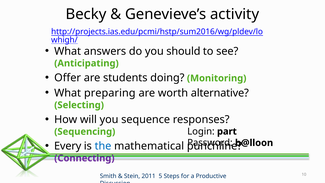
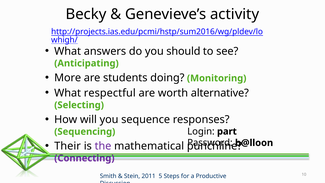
Offer: Offer -> More (68, 78)
preparing: preparing -> respectful (110, 93)
Every: Every -> Their (68, 146)
the colour: blue -> purple (103, 146)
